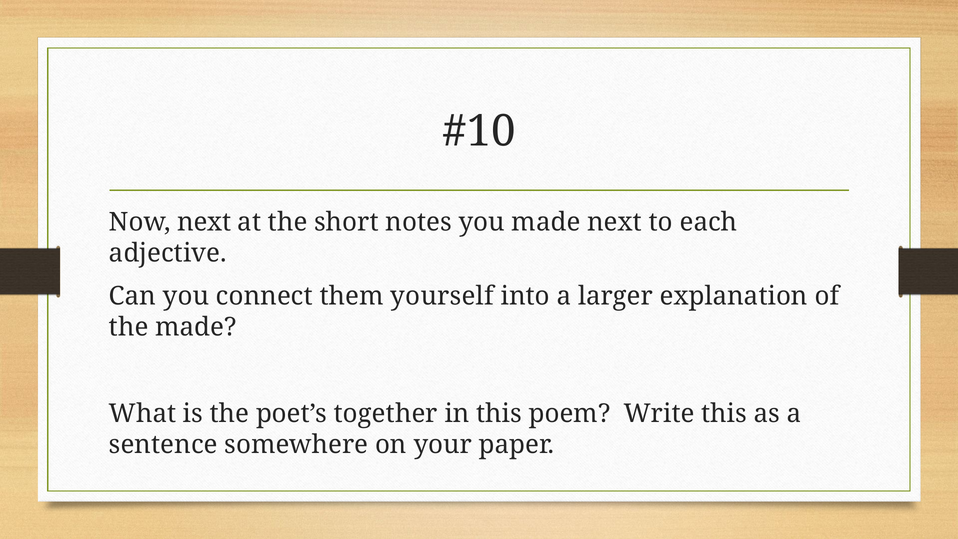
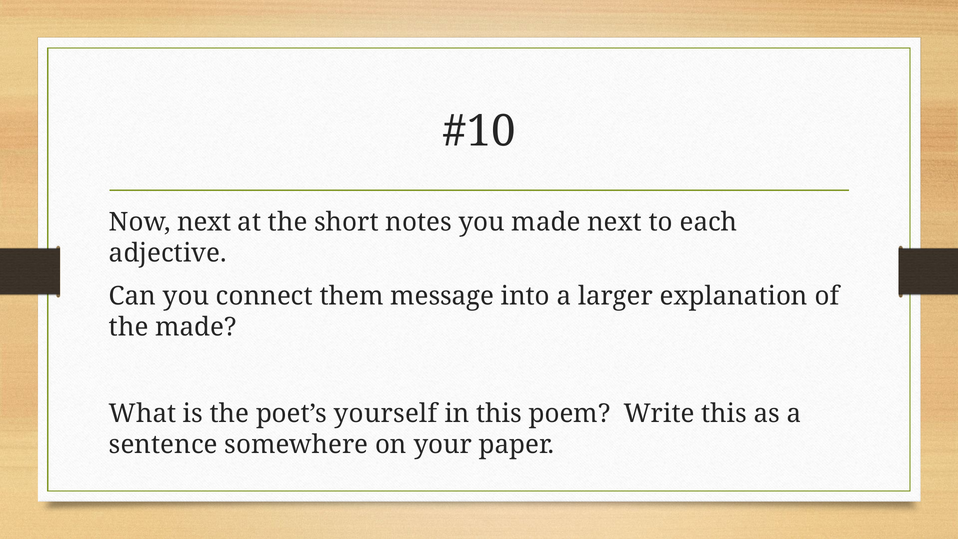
yourself: yourself -> message (442, 296)
together: together -> yourself (386, 413)
